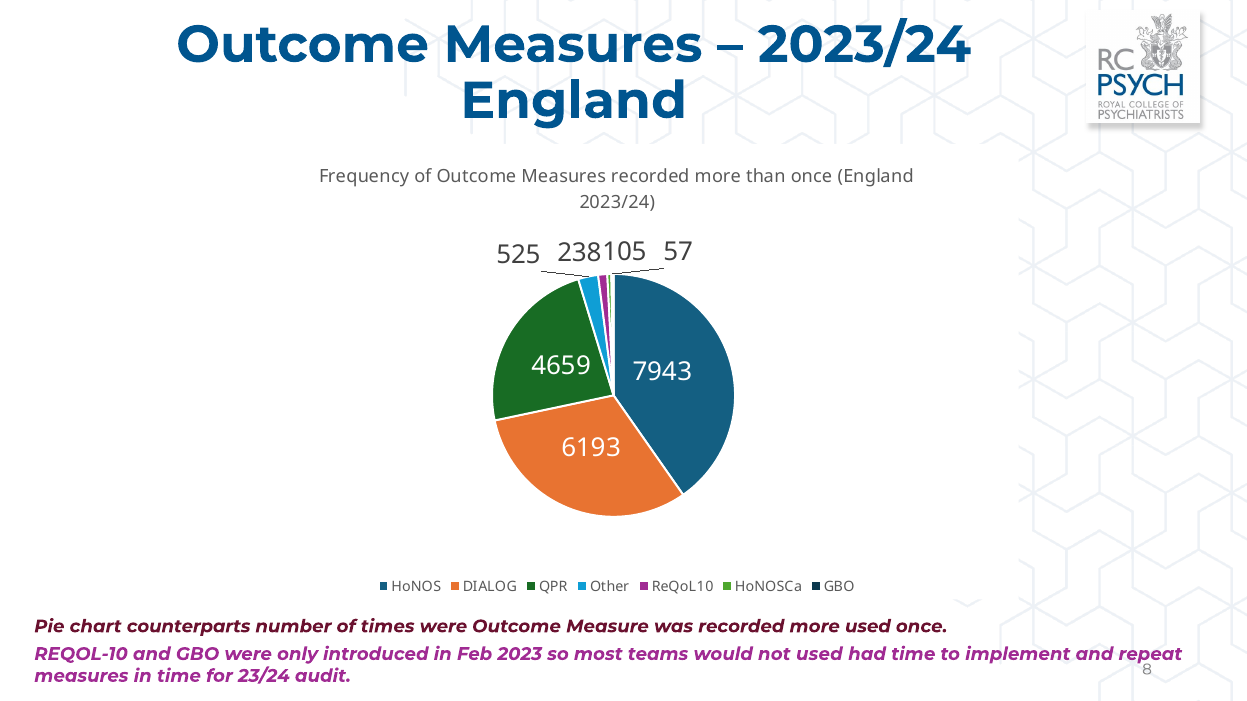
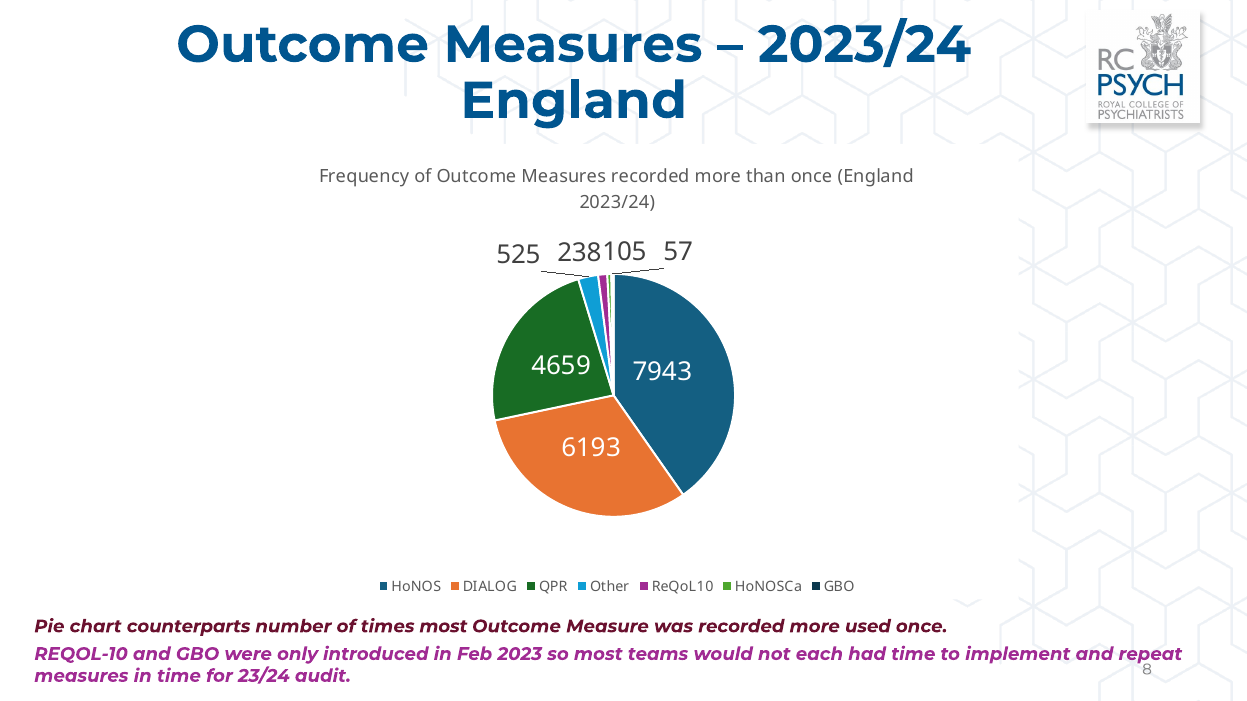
times were: were -> most (443, 627)
not used: used -> each (819, 654)
